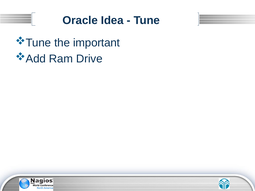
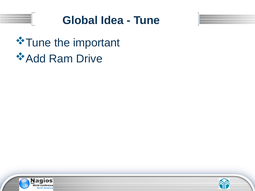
Oracle: Oracle -> Global (80, 20)
